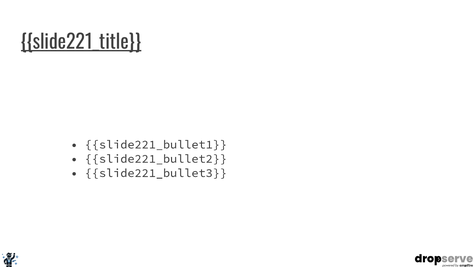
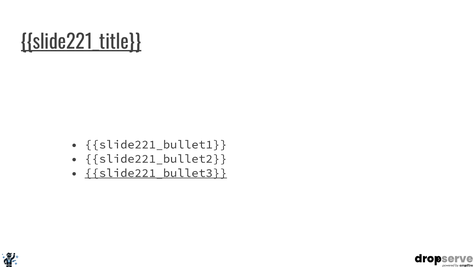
slide221_bullet3 underline: none -> present (156, 173)
